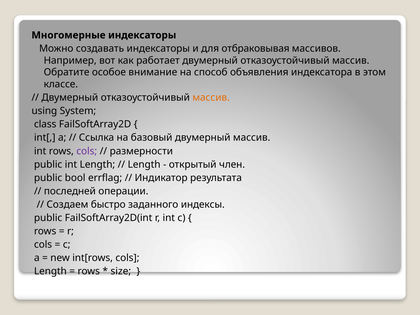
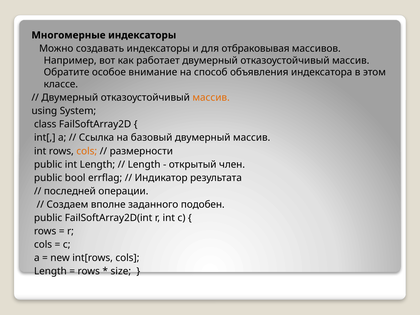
cols colour: purple -> orange (87, 151)
быстро: быстро -> вполне (108, 205)
индексы: индексы -> подобен (203, 205)
